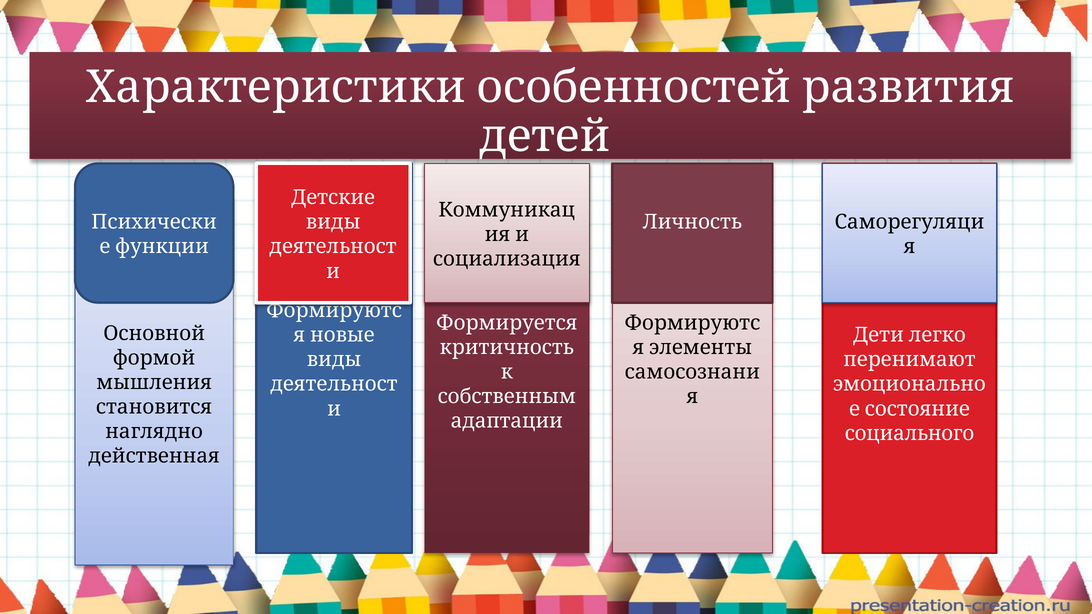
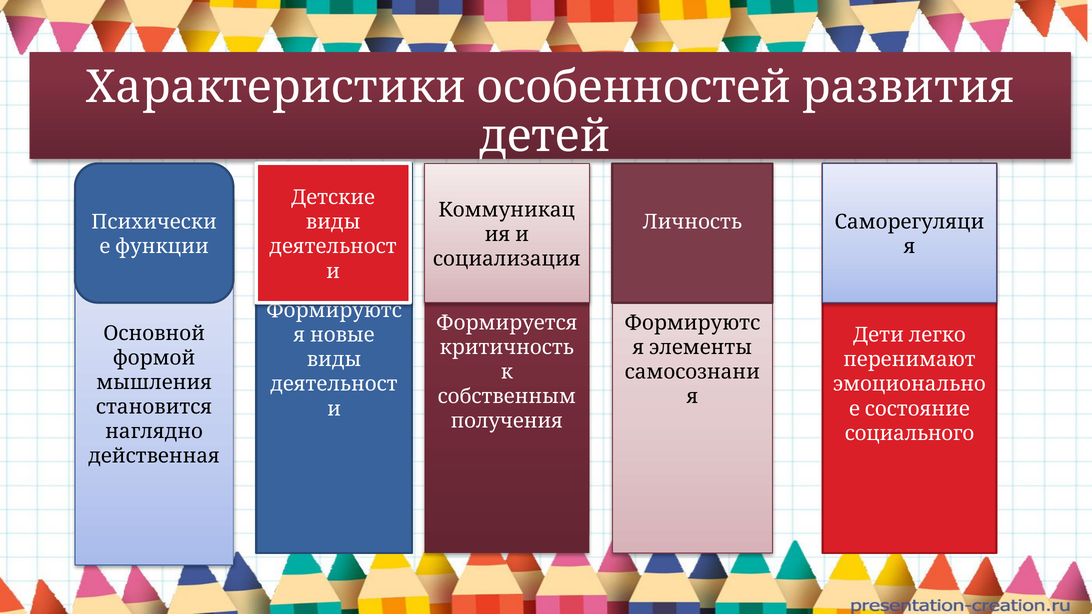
адаптации: адаптации -> получения (507, 421)
